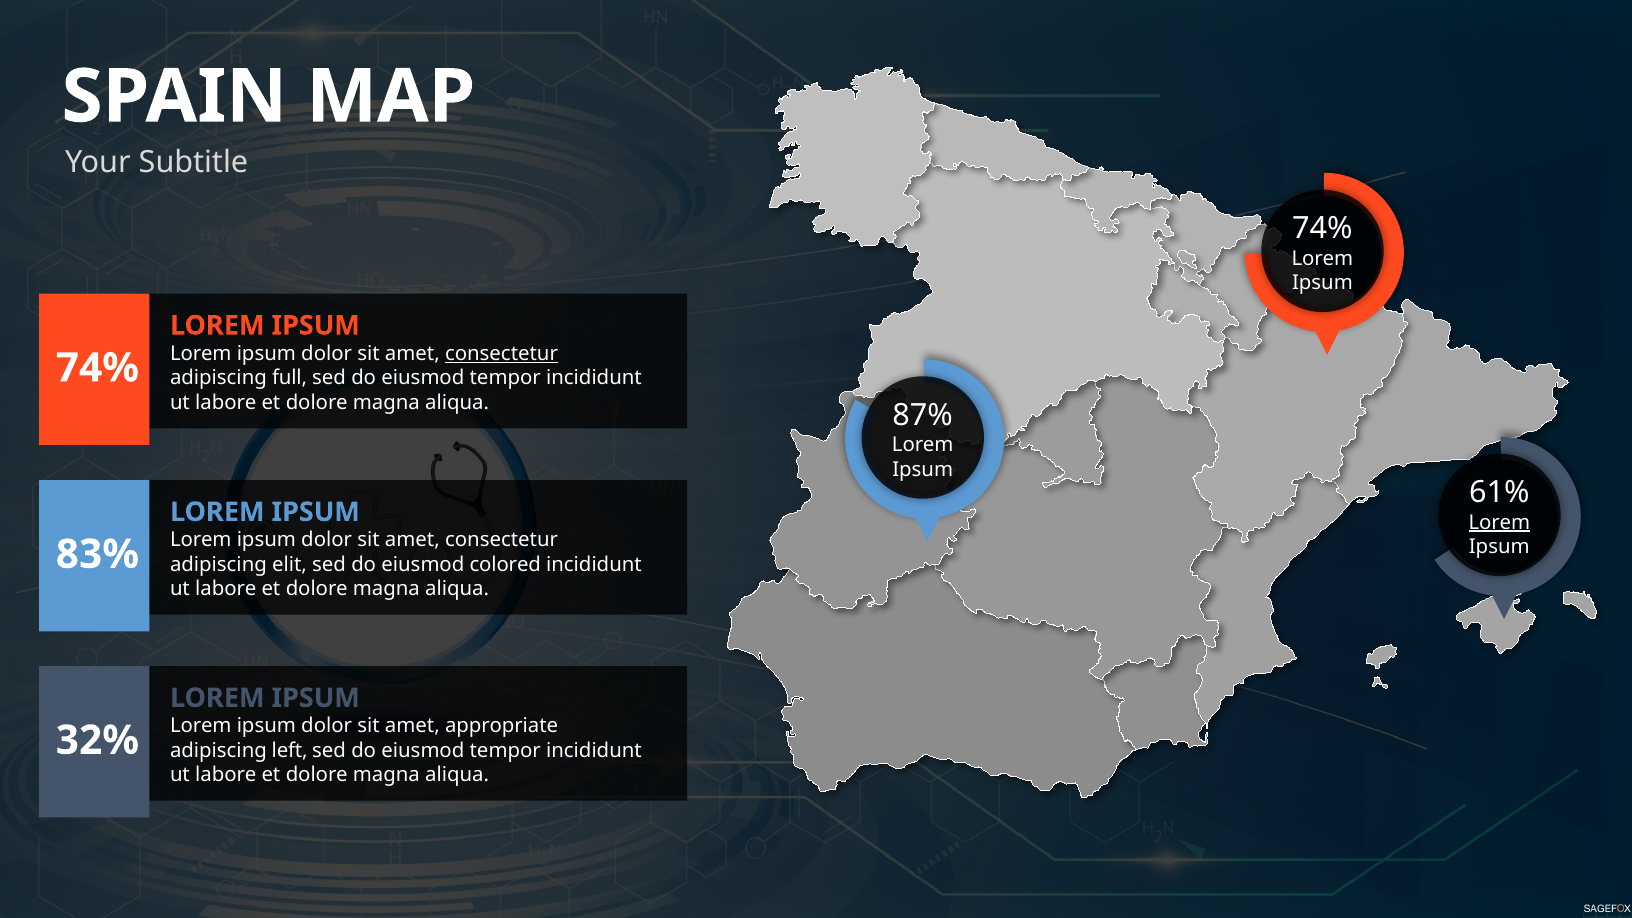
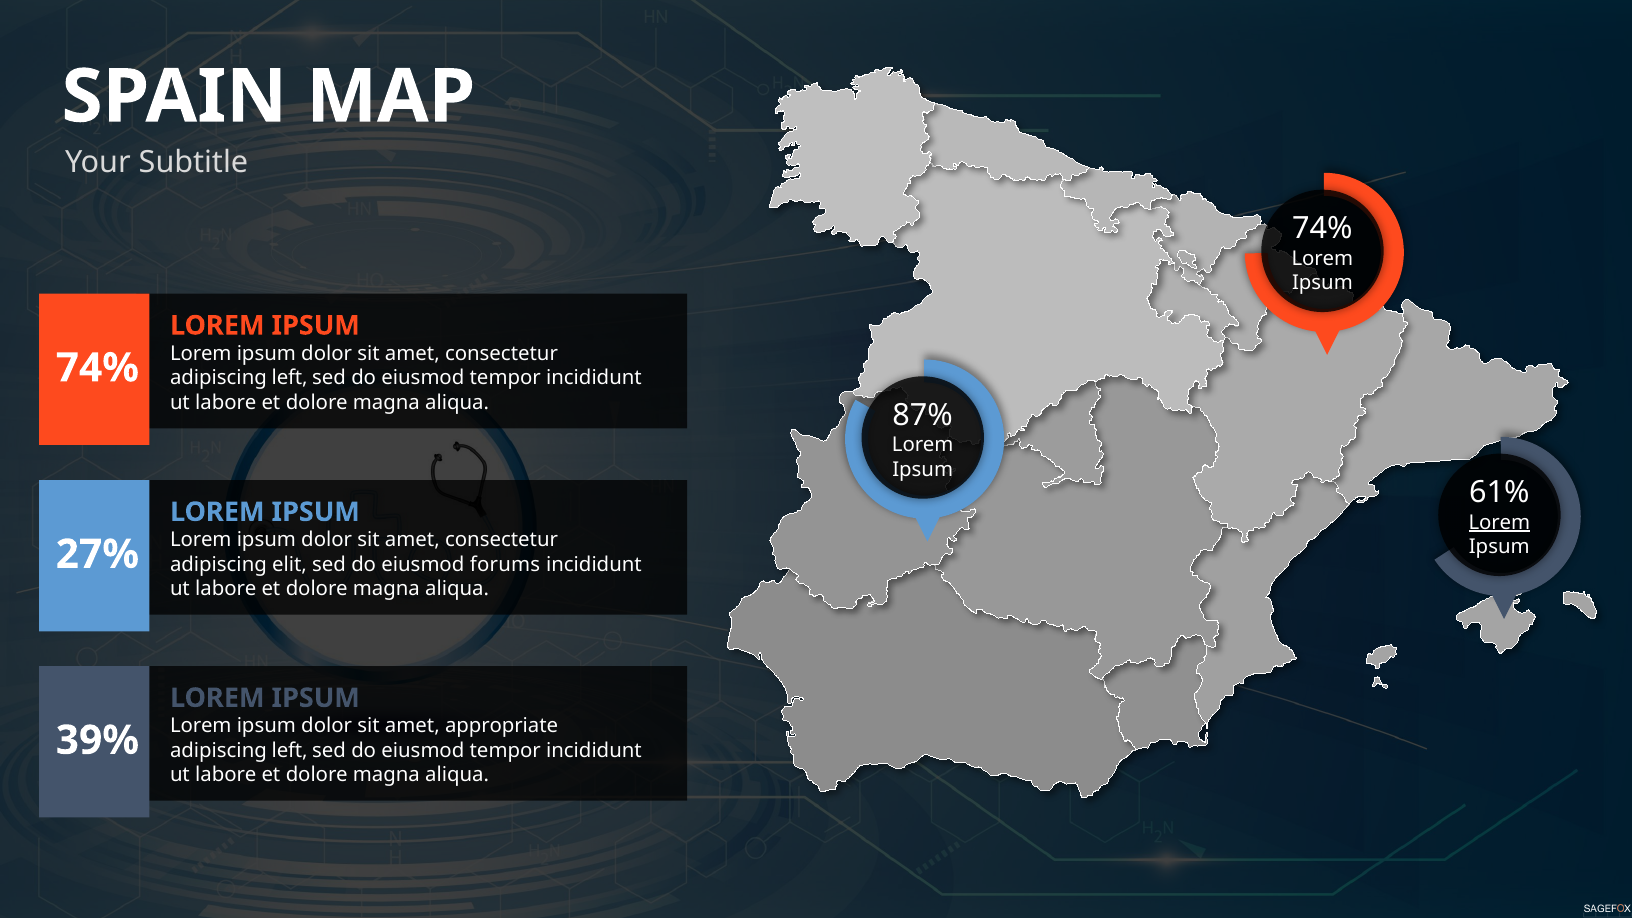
consectetur underline: present -> none (502, 354)
full: full -> left (290, 378)
83%: 83% -> 27% (97, 554)
colored: colored -> forums (505, 565)
32%: 32% -> 39% (97, 740)
